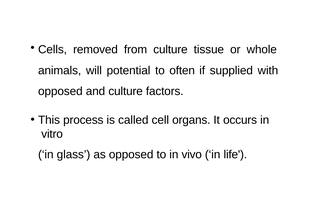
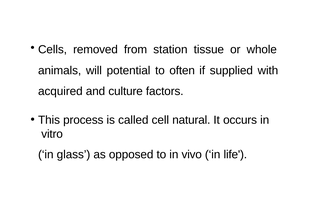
from culture: culture -> station (170, 50)
opposed: opposed -> acquired (60, 91)
organs: organs -> natural (191, 120)
